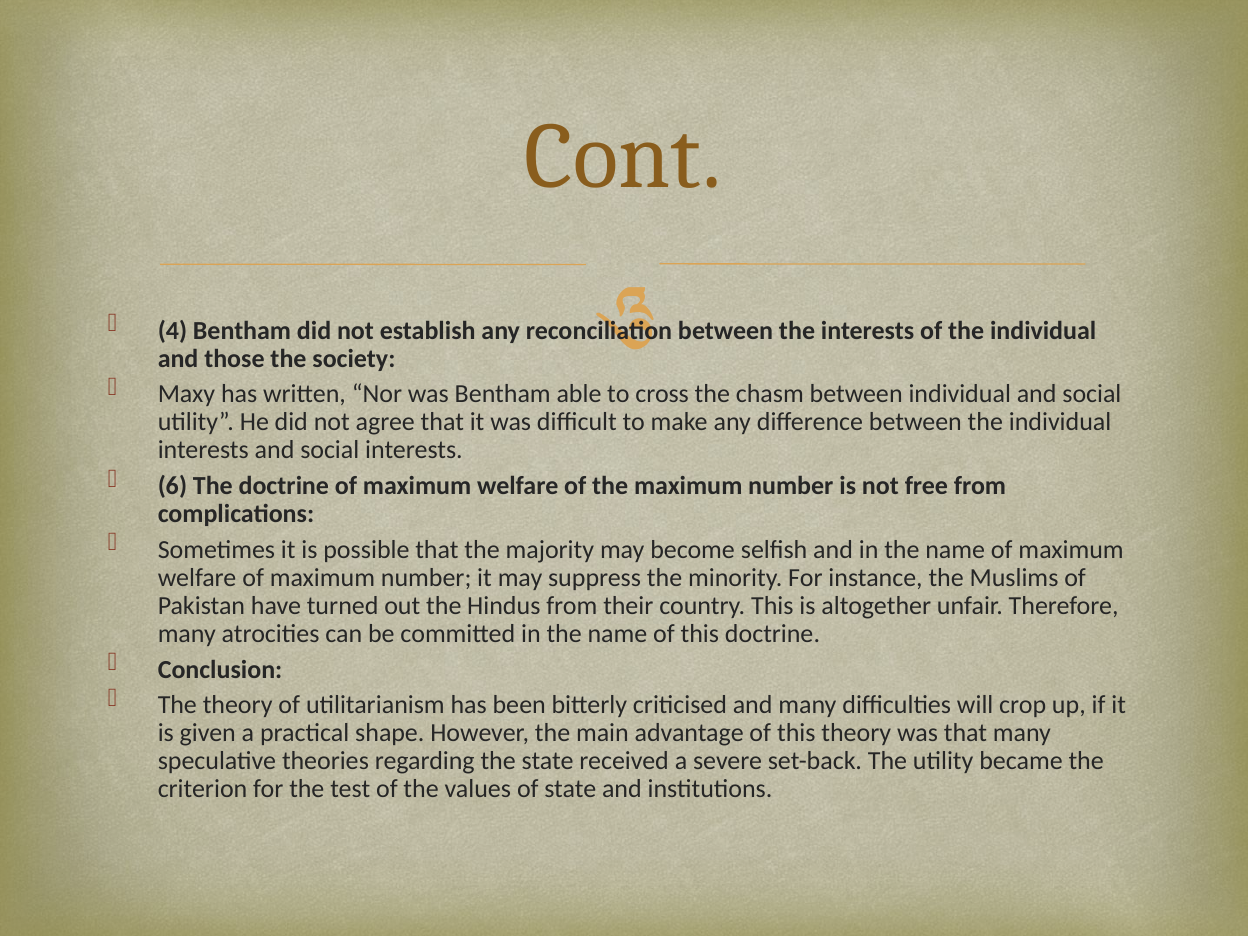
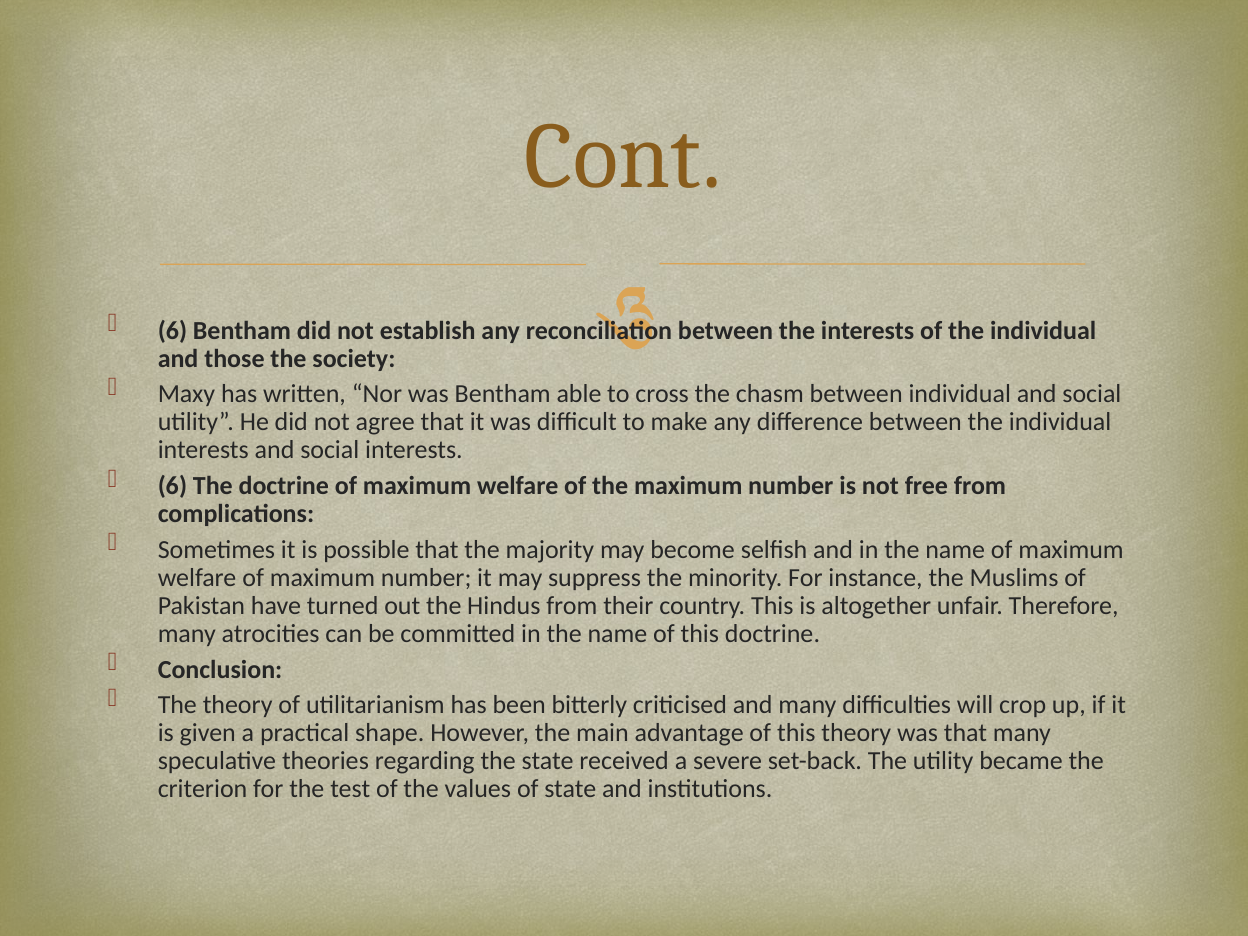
4: 4 -> 6 (172, 330)
